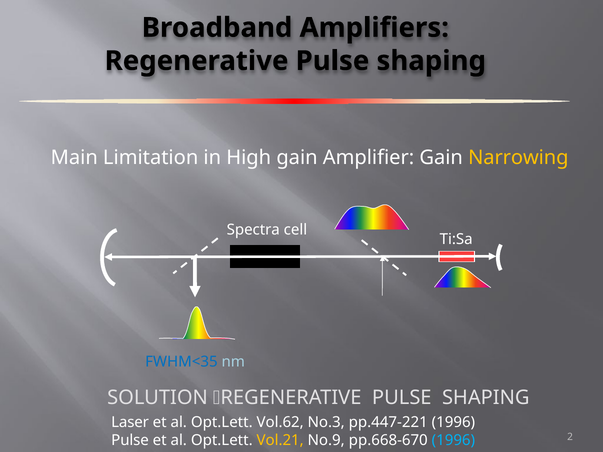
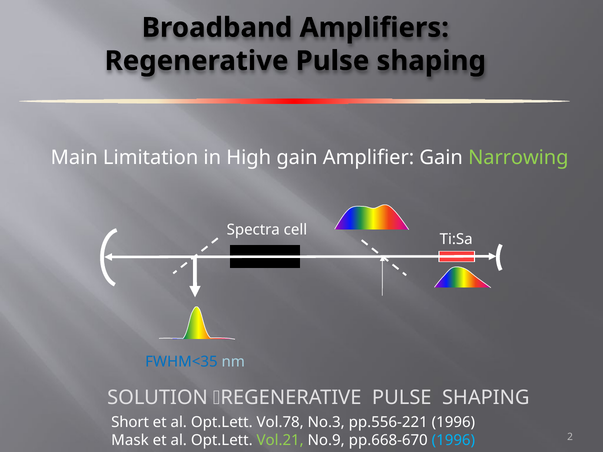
Narrowing colour: yellow -> light green (518, 158)
Laser: Laser -> Short (130, 423)
Vol.62: Vol.62 -> Vol.78 (280, 423)
pp.447-221: pp.447-221 -> pp.556-221 (388, 423)
Pulse: Pulse -> Mask (130, 441)
Vol.21 colour: yellow -> light green (280, 441)
